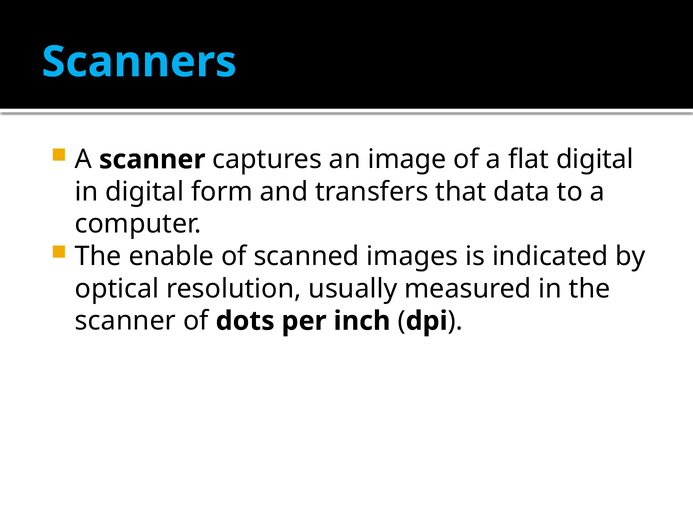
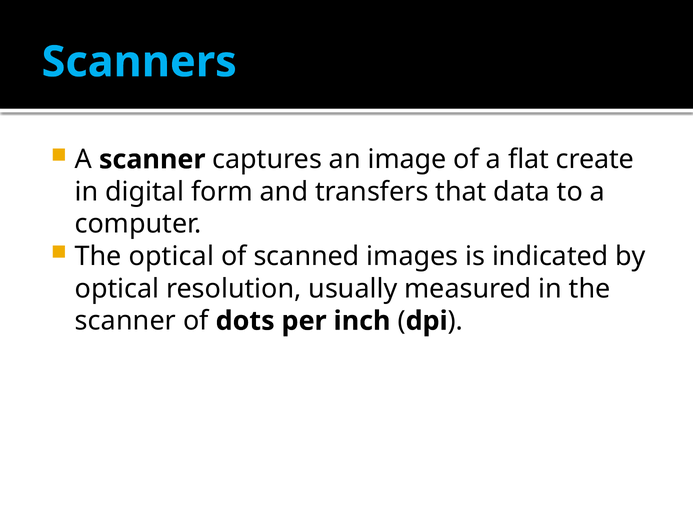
flat digital: digital -> create (595, 159)
The enable: enable -> optical (171, 256)
